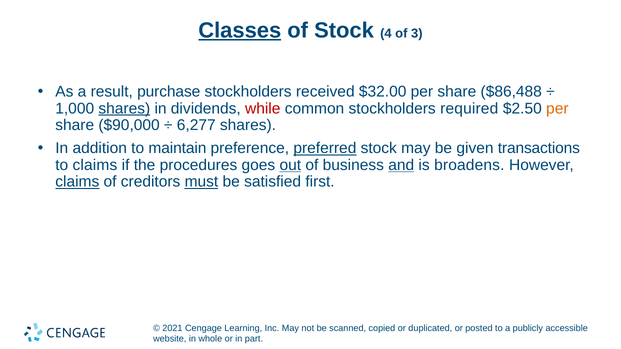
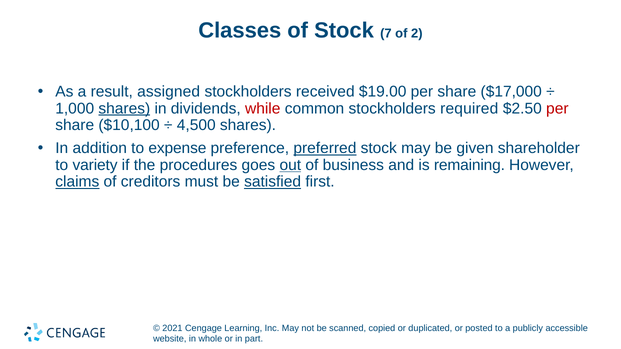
Classes underline: present -> none (240, 30)
4: 4 -> 7 (386, 33)
3: 3 -> 2 (417, 33)
purchase: purchase -> assigned (169, 92)
$32.00: $32.00 -> $19.00 (383, 92)
$86,488: $86,488 -> $17,000 (511, 92)
per colour: orange -> red (557, 109)
$90,000: $90,000 -> $10,100 (129, 125)
6,277: 6,277 -> 4,500 (196, 125)
maintain: maintain -> expense (177, 148)
transactions: transactions -> shareholder (539, 148)
to claims: claims -> variety (95, 165)
and underline: present -> none (401, 165)
broadens: broadens -> remaining (469, 165)
must underline: present -> none (201, 182)
satisfied underline: none -> present (273, 182)
